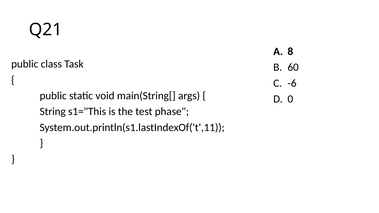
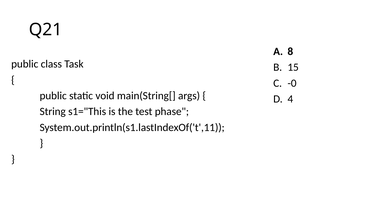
60: 60 -> 15 (293, 67)
-6: -6 -> -0 (292, 83)
0: 0 -> 4 (290, 99)
